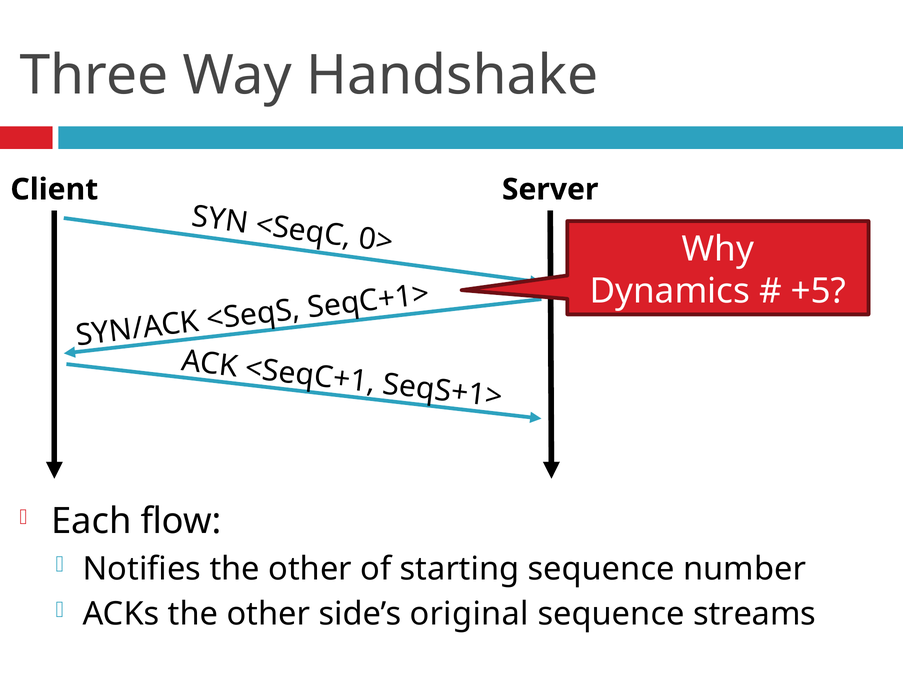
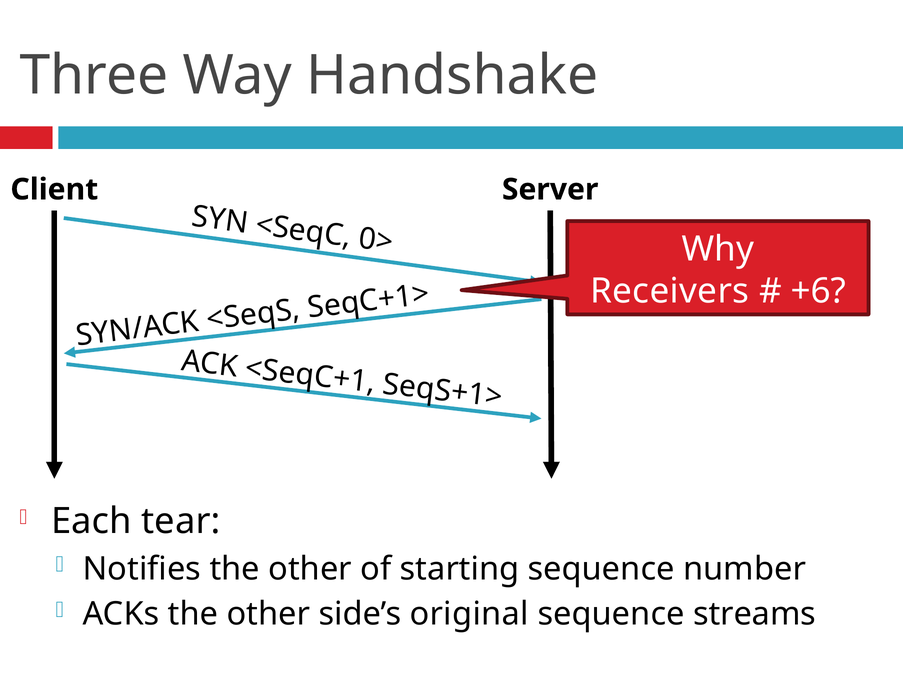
Dynamics: Dynamics -> Receivers (670, 291)
+5: +5 -> +6 (818, 291)
flow: flow -> tear (181, 522)
